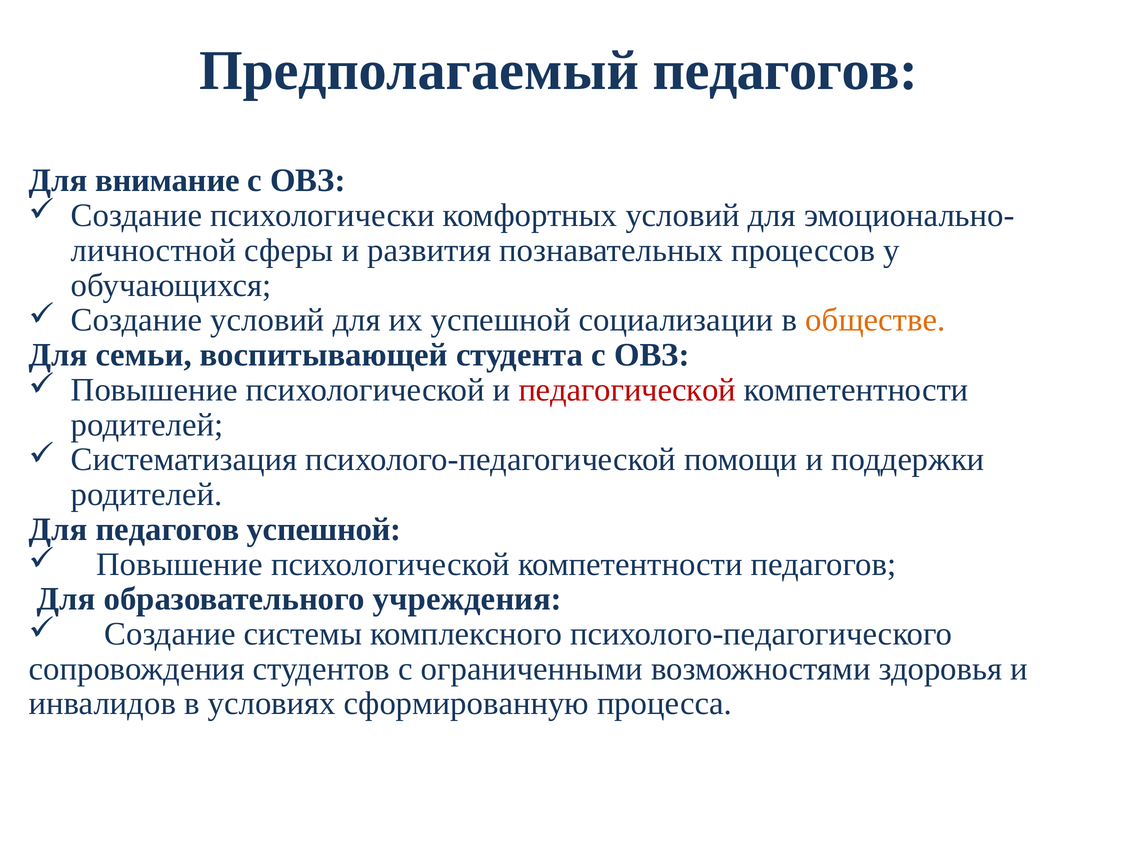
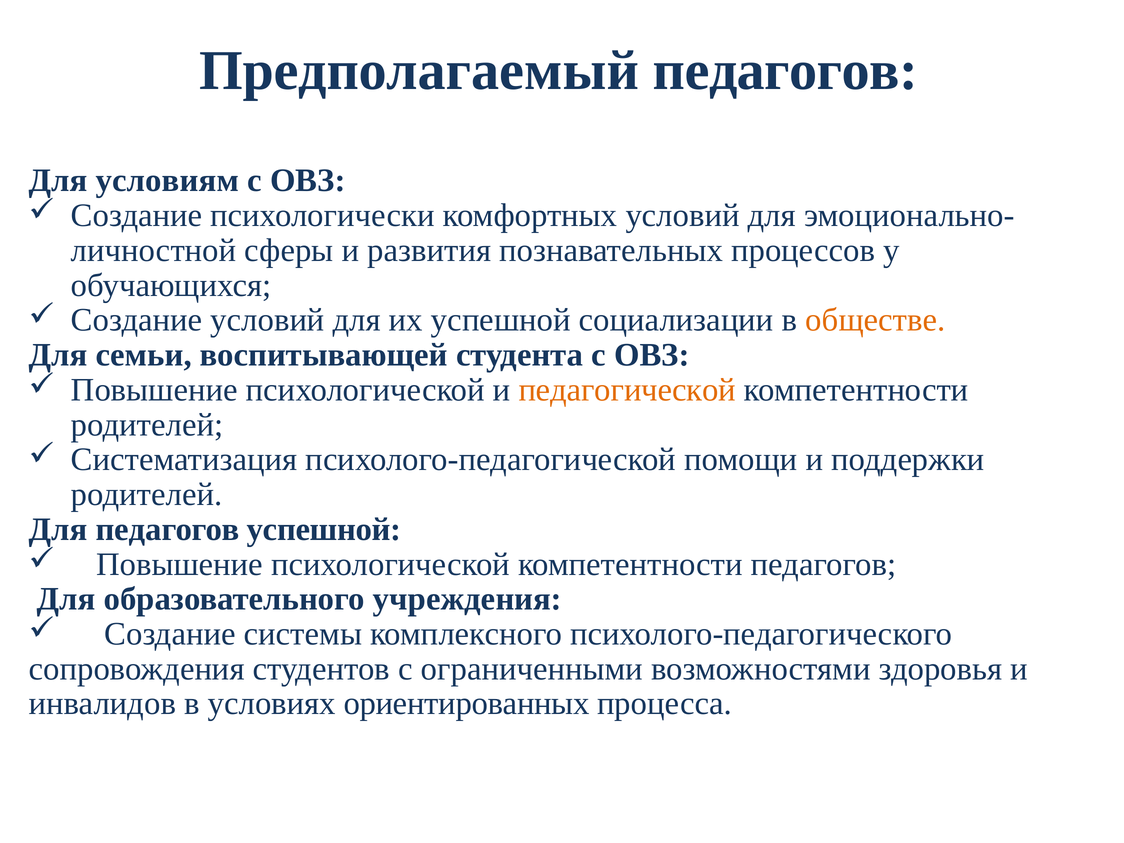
внимание: внимание -> условиям (167, 181)
педагогической colour: red -> orange (627, 390)
сформированную: сформированную -> ориентированных (467, 704)
